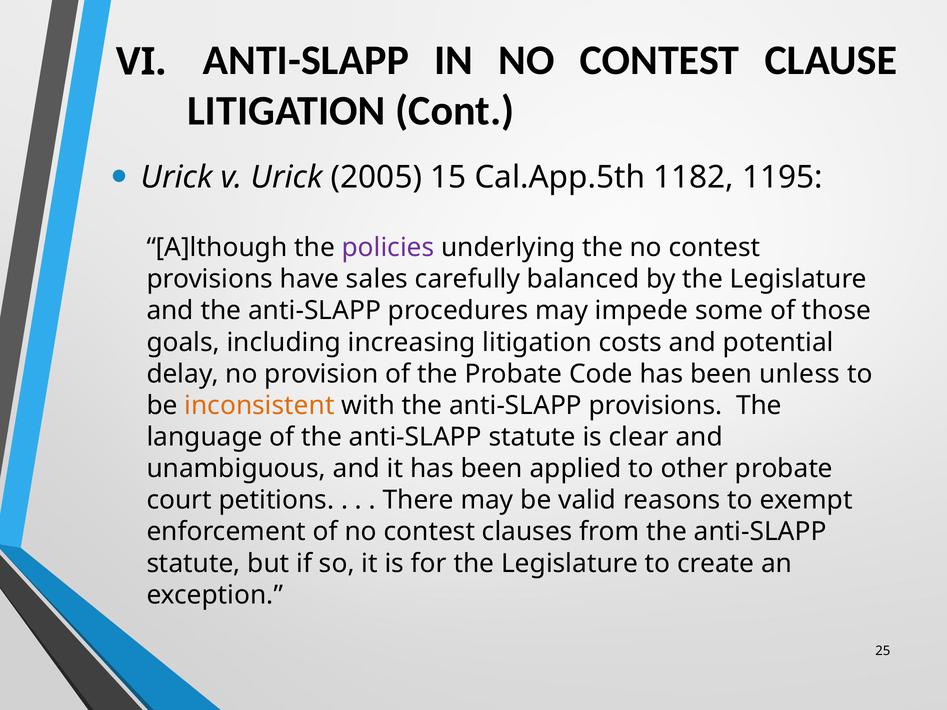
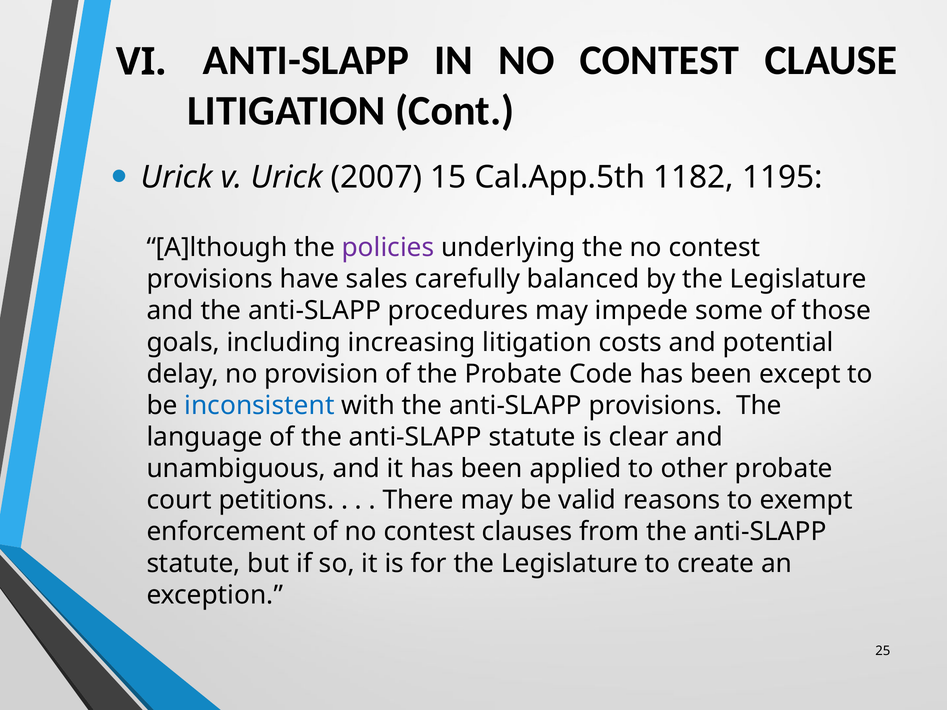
2005: 2005 -> 2007 (376, 178)
unless: unless -> except (800, 374)
inconsistent colour: orange -> blue (259, 406)
